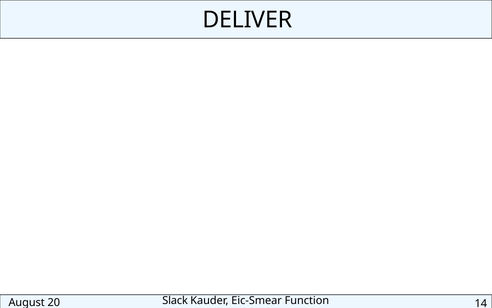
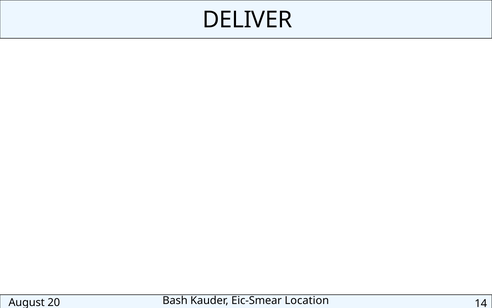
Slack: Slack -> Bash (175, 300)
Function: Function -> Location (307, 300)
